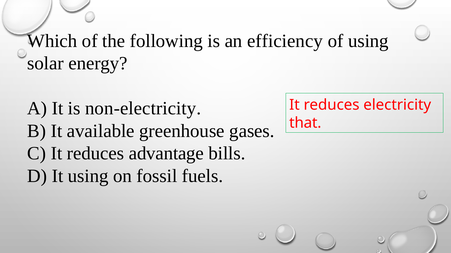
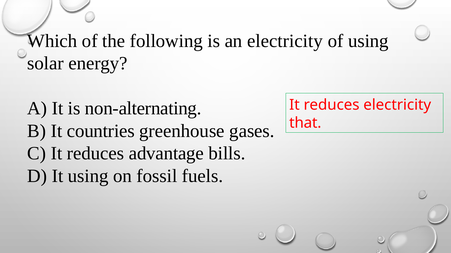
an efficiency: efficiency -> electricity (285, 41)
non-electricity: non-electricity -> non-alternating (143, 109)
available: available -> countries (101, 131)
